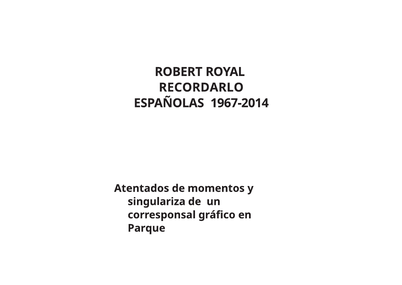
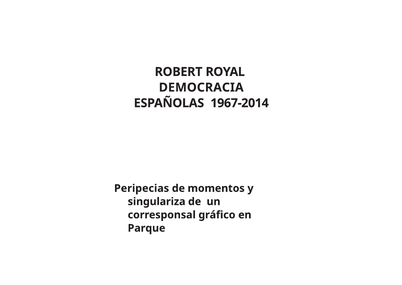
RECORDARLO: RECORDARLO -> DEMOCRACIA (201, 87)
Atentados: Atentados -> Peripecias (142, 188)
